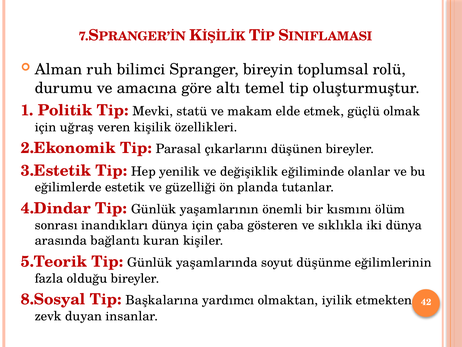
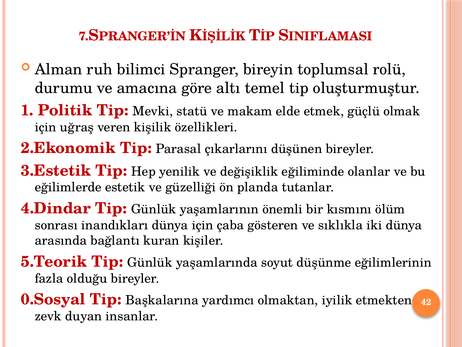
8.Sosyal: 8.Sosyal -> 0.Sosyal (53, 299)
